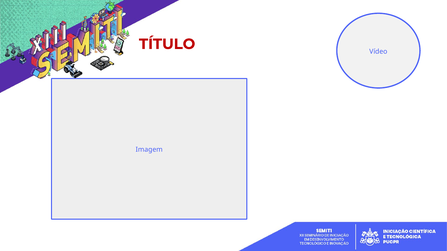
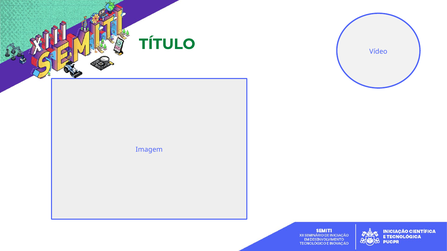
TÍTULO colour: red -> green (167, 44)
